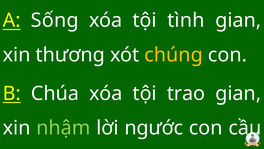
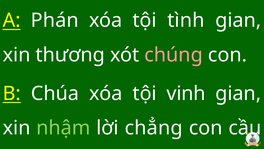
Sống: Sống -> Phán (55, 20)
chúng colour: yellow -> pink (174, 55)
trao: trao -> vinh (186, 93)
ngước: ngước -> chẳng (154, 128)
